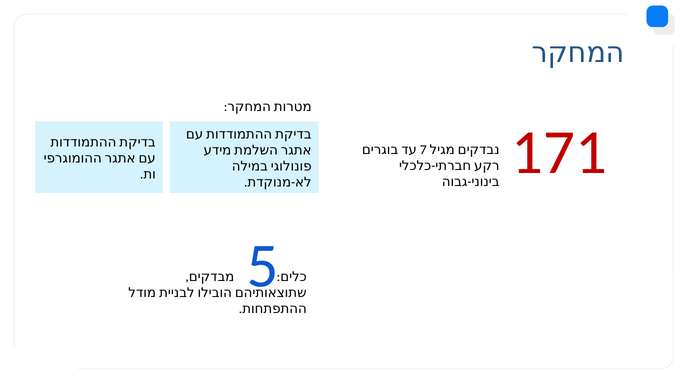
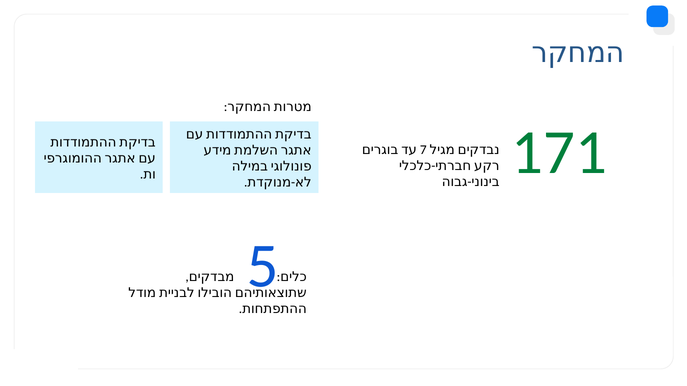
171 colour: red -> green (559, 153)
